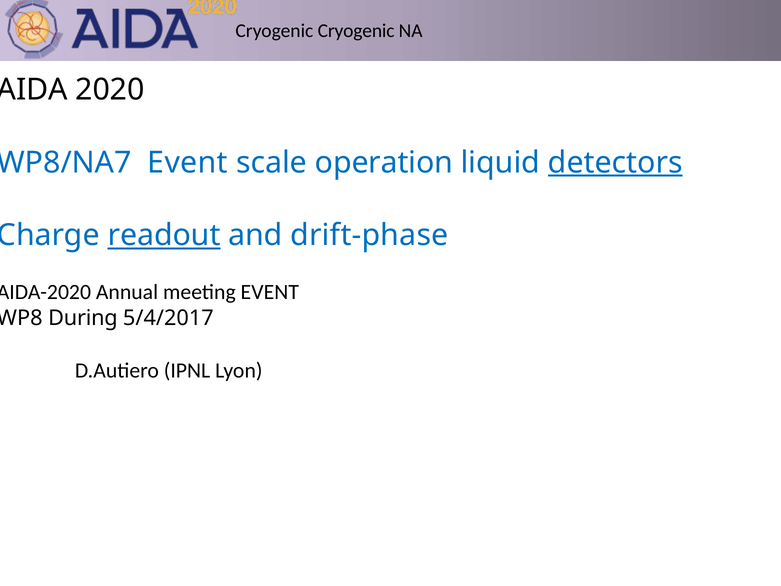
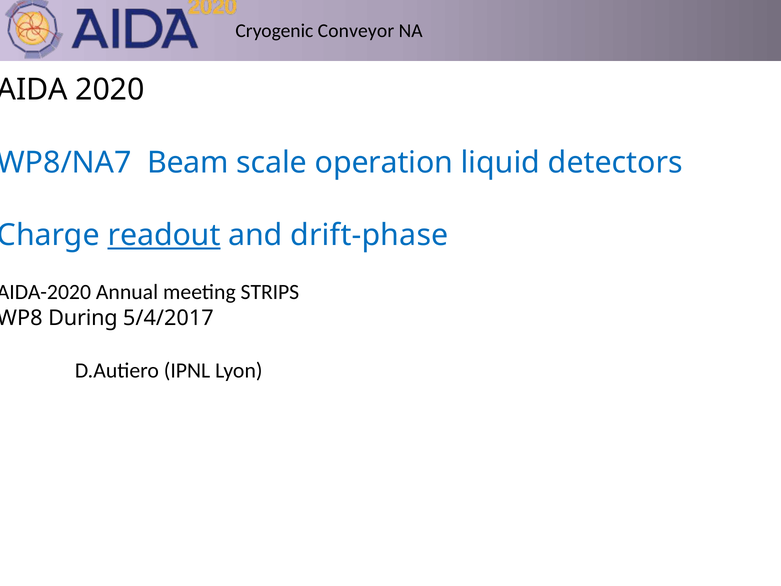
Cryogenic Cryogenic: Cryogenic -> Conveyor (356, 31)
Event: Event -> Beam (188, 162)
detectors underline: present -> none (615, 162)
meeting EVENT: EVENT -> STRIPS (270, 292)
